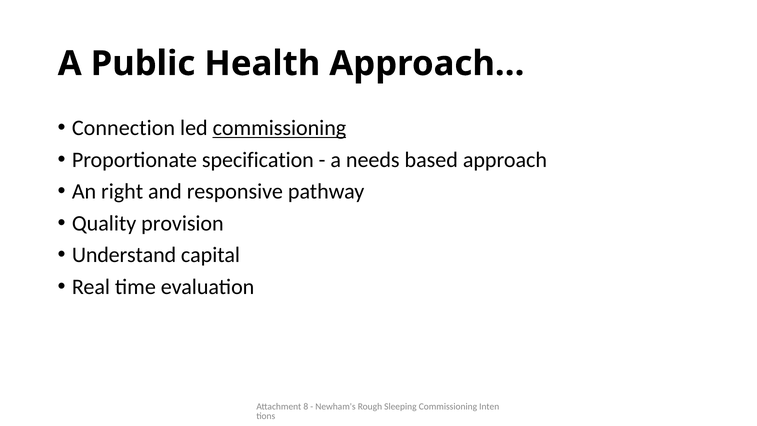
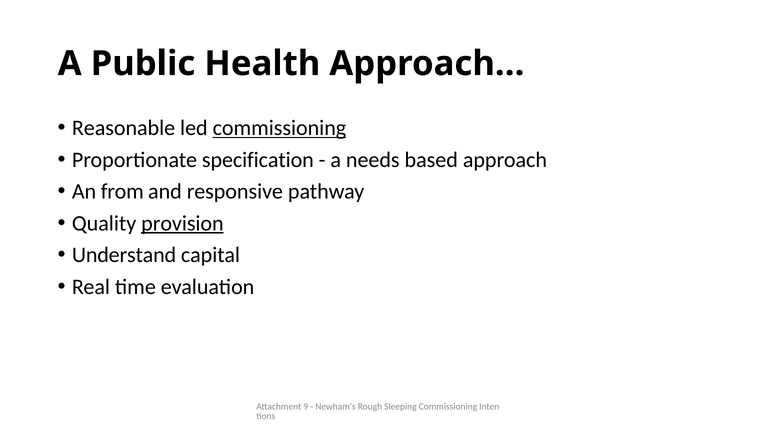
Connection: Connection -> Reasonable (124, 128)
right: right -> from (122, 191)
provision underline: none -> present (182, 223)
8: 8 -> 9 (306, 407)
